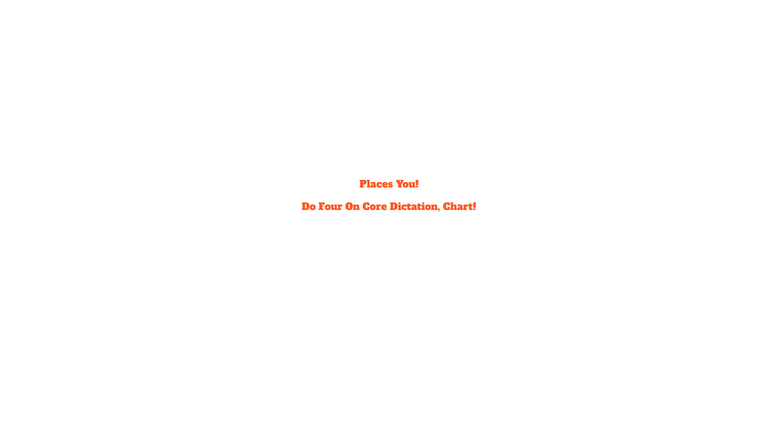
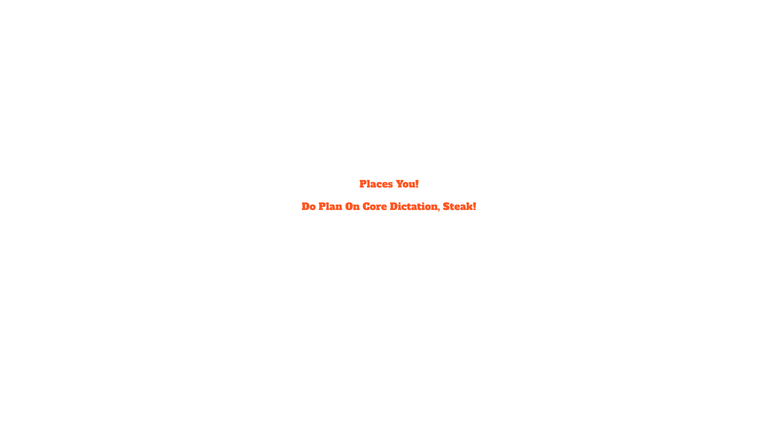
Four: Four -> Plan (331, 207)
Chart: Chart -> Steak (460, 207)
